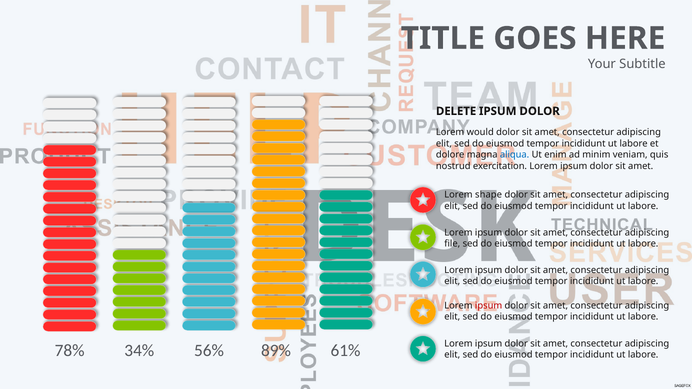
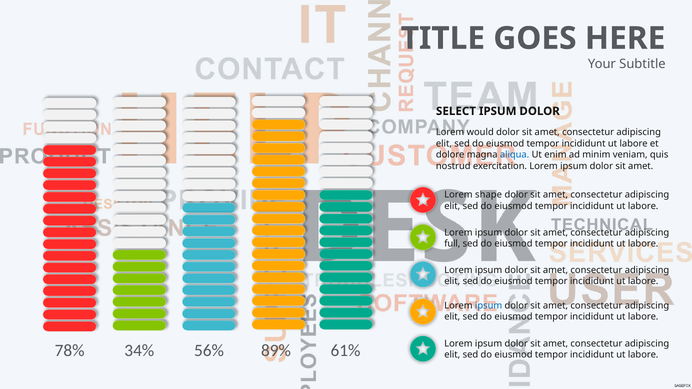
DELETE: DELETE -> SELECT (456, 111)
file: file -> full (452, 244)
ipsum colour: red -> blue (489, 306)
